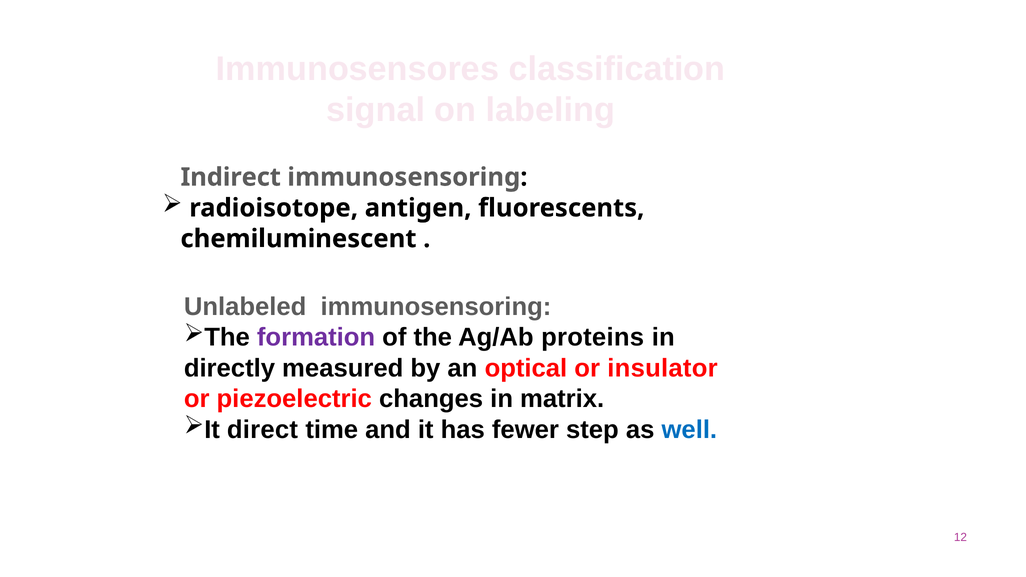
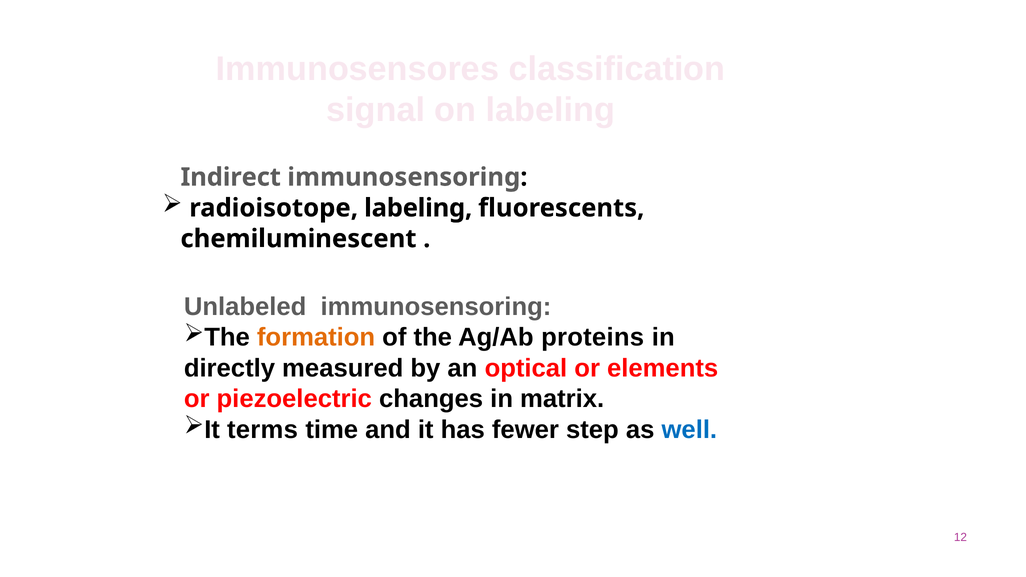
radioisotope antigen: antigen -> labeling (418, 208)
formation colour: purple -> orange (316, 337)
insulator: insulator -> elements (663, 368)
direct: direct -> terms (262, 430)
